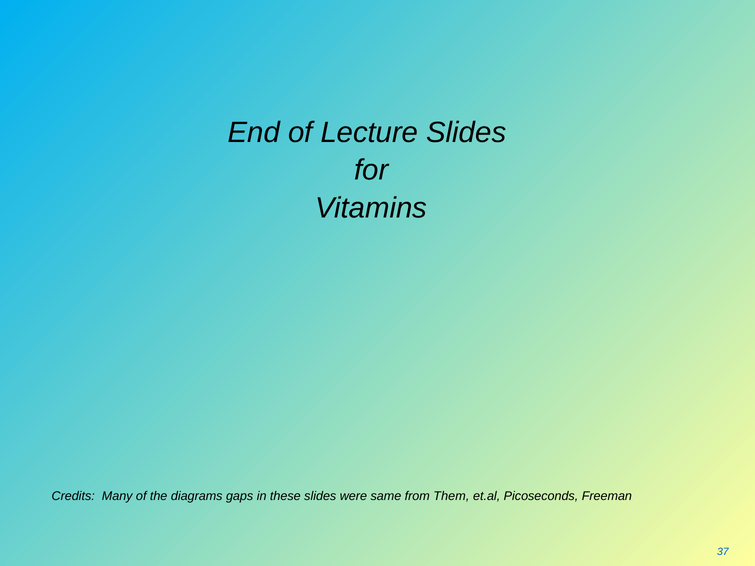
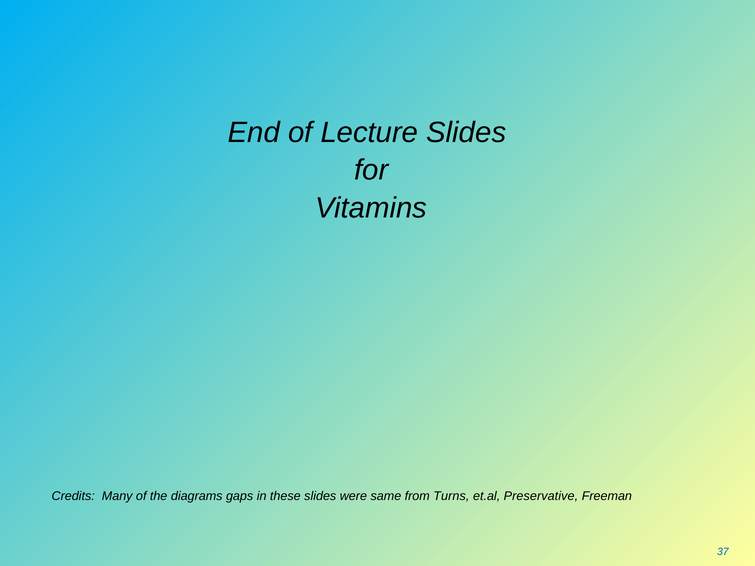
Them: Them -> Turns (451, 496)
Picoseconds: Picoseconds -> Preservative (541, 496)
